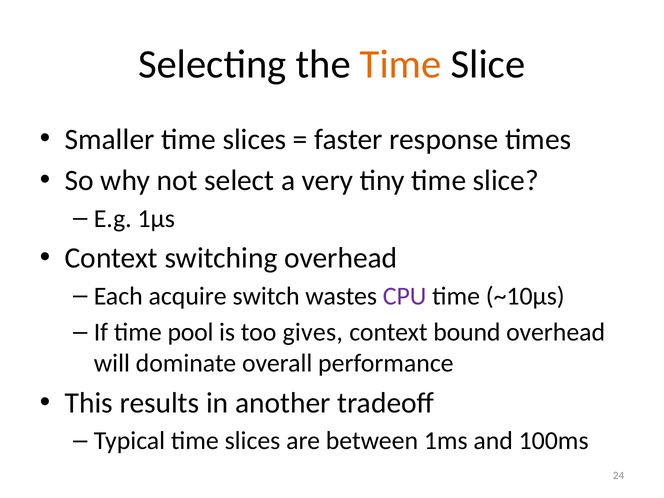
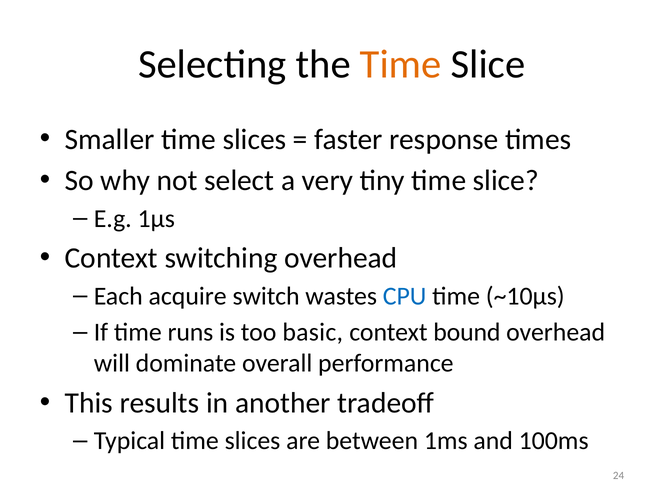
CPU colour: purple -> blue (405, 296)
pool: pool -> runs (190, 332)
gives: gives -> basic (313, 332)
